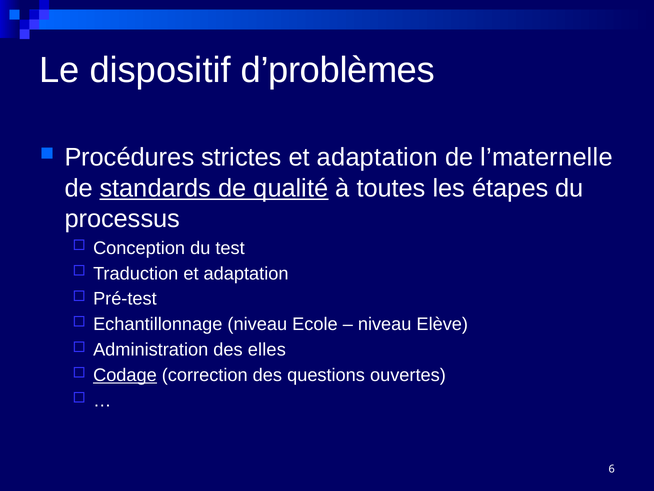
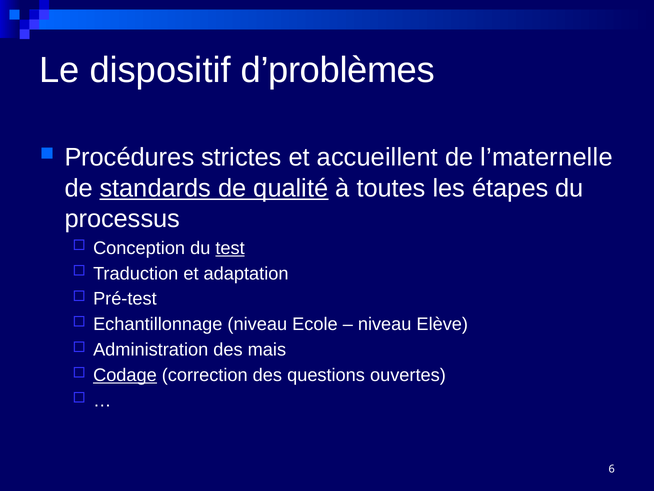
strictes et adaptation: adaptation -> accueillent (377, 157)
test underline: none -> present (230, 248)
elles: elles -> mais (267, 350)
